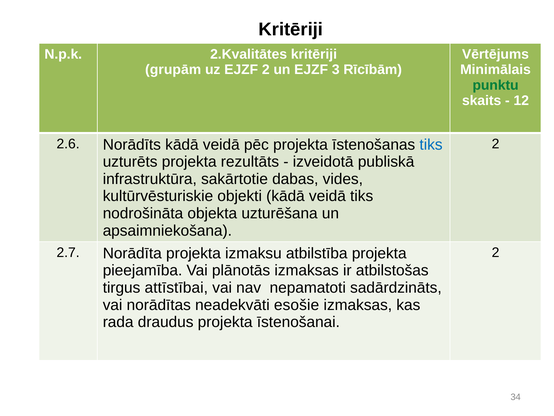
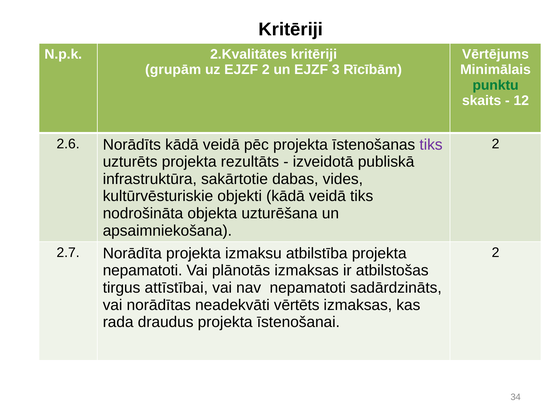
tiks colour: blue -> purple (431, 144)
pieejamība: pieejamība -> nepamatoti (143, 270)
esošie: esošie -> vērtēts (297, 305)
